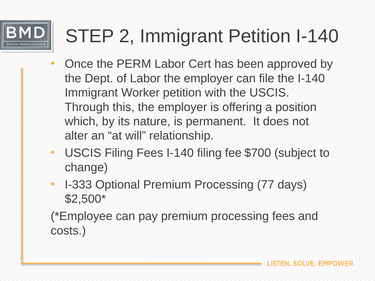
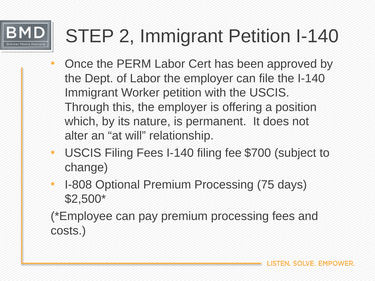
I-333: I-333 -> I-808 (78, 185)
77: 77 -> 75 (266, 185)
